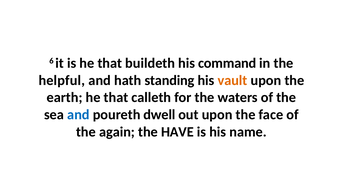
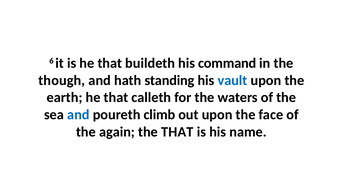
helpful: helpful -> though (62, 80)
vault colour: orange -> blue (233, 80)
dwell: dwell -> climb (159, 115)
the HAVE: HAVE -> THAT (177, 132)
